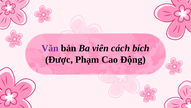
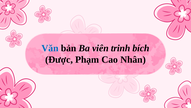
Văn colour: purple -> blue (50, 48)
cách: cách -> trinh (121, 48)
Động: Động -> Nhân (133, 59)
